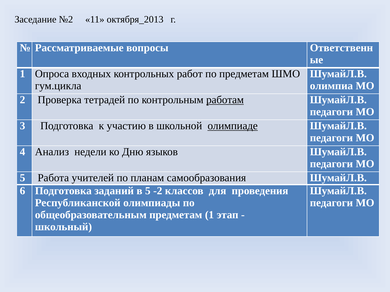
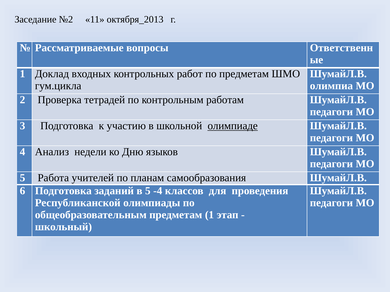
Опроса: Опроса -> Доклад (52, 74)
работам underline: present -> none (225, 100)
-2: -2 -> -4 (158, 191)
